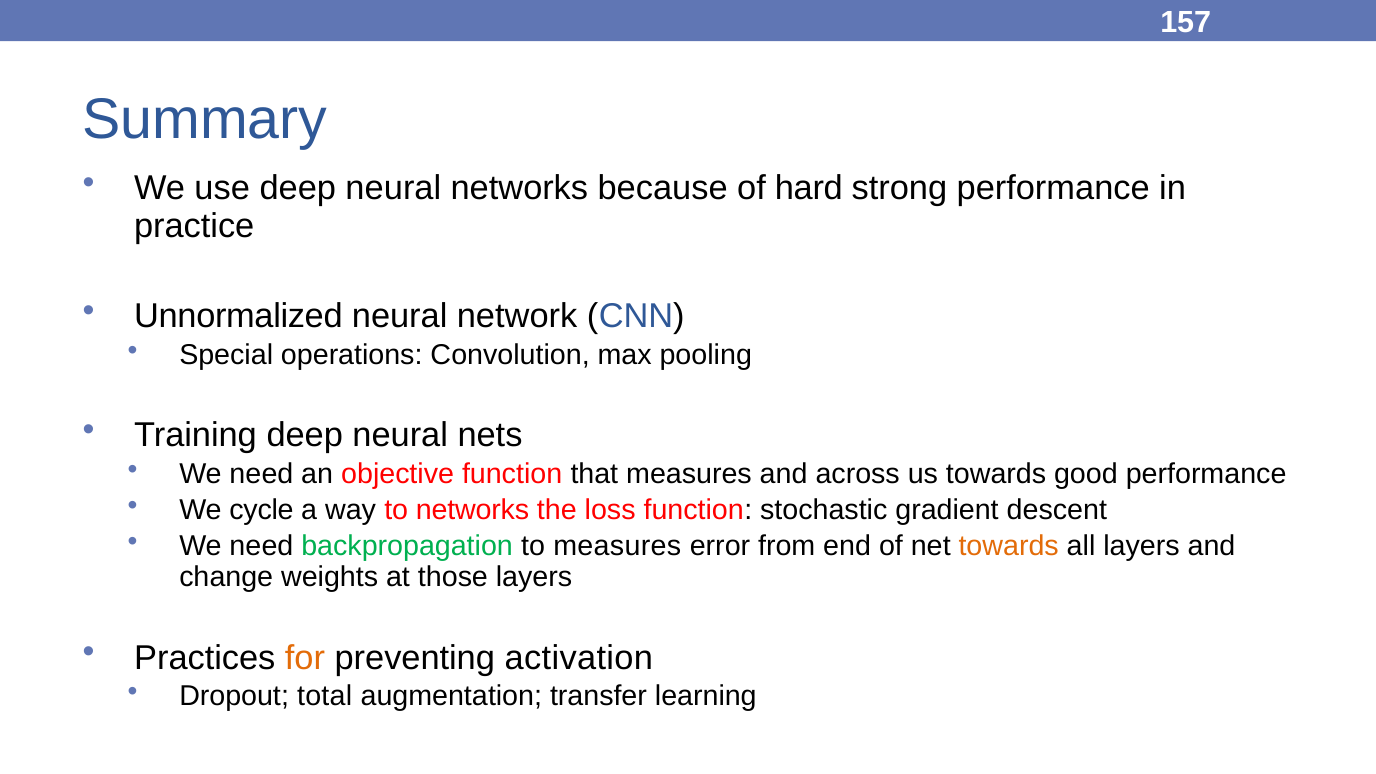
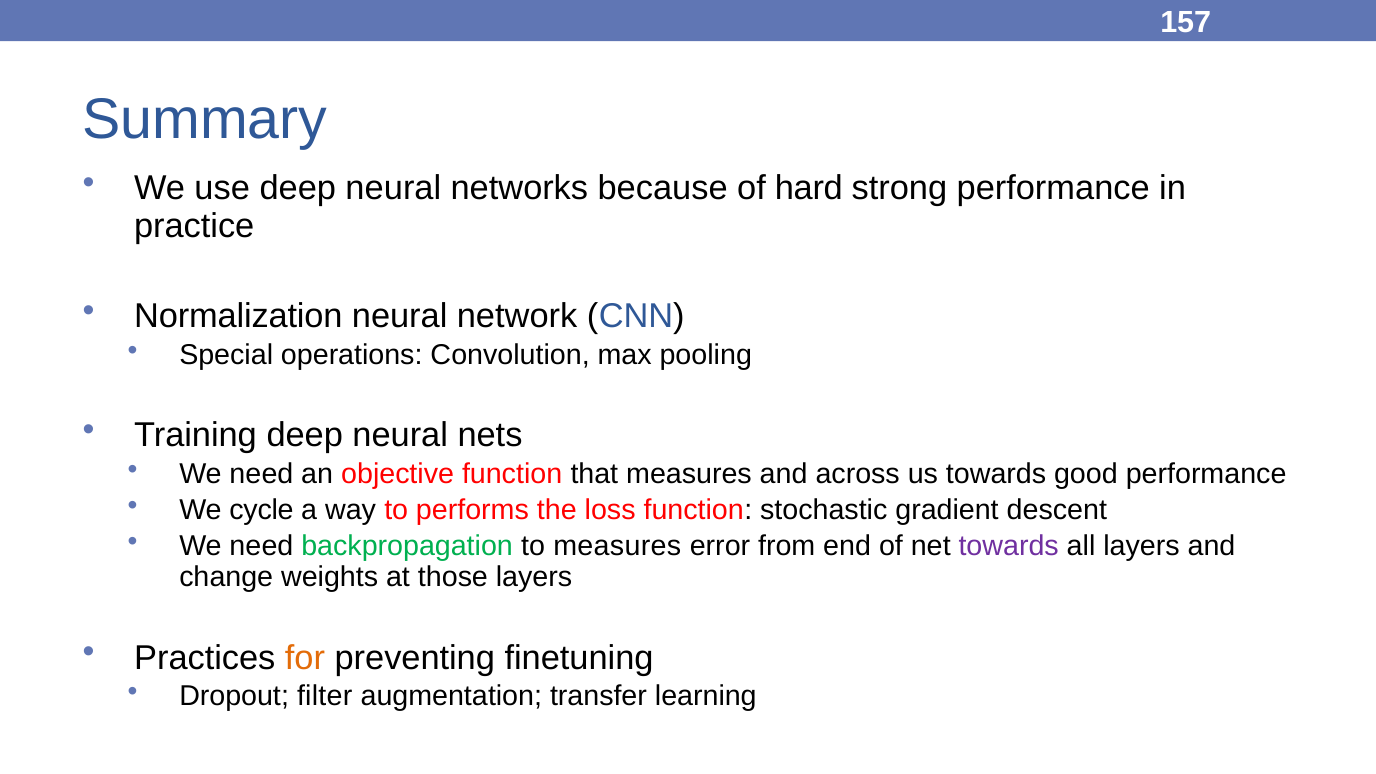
Unnormalized: Unnormalized -> Normalization (238, 317)
to networks: networks -> performs (472, 510)
towards colour: orange -> purple (1009, 546)
activation: activation -> finetuning (579, 658)
total: total -> filter (325, 696)
